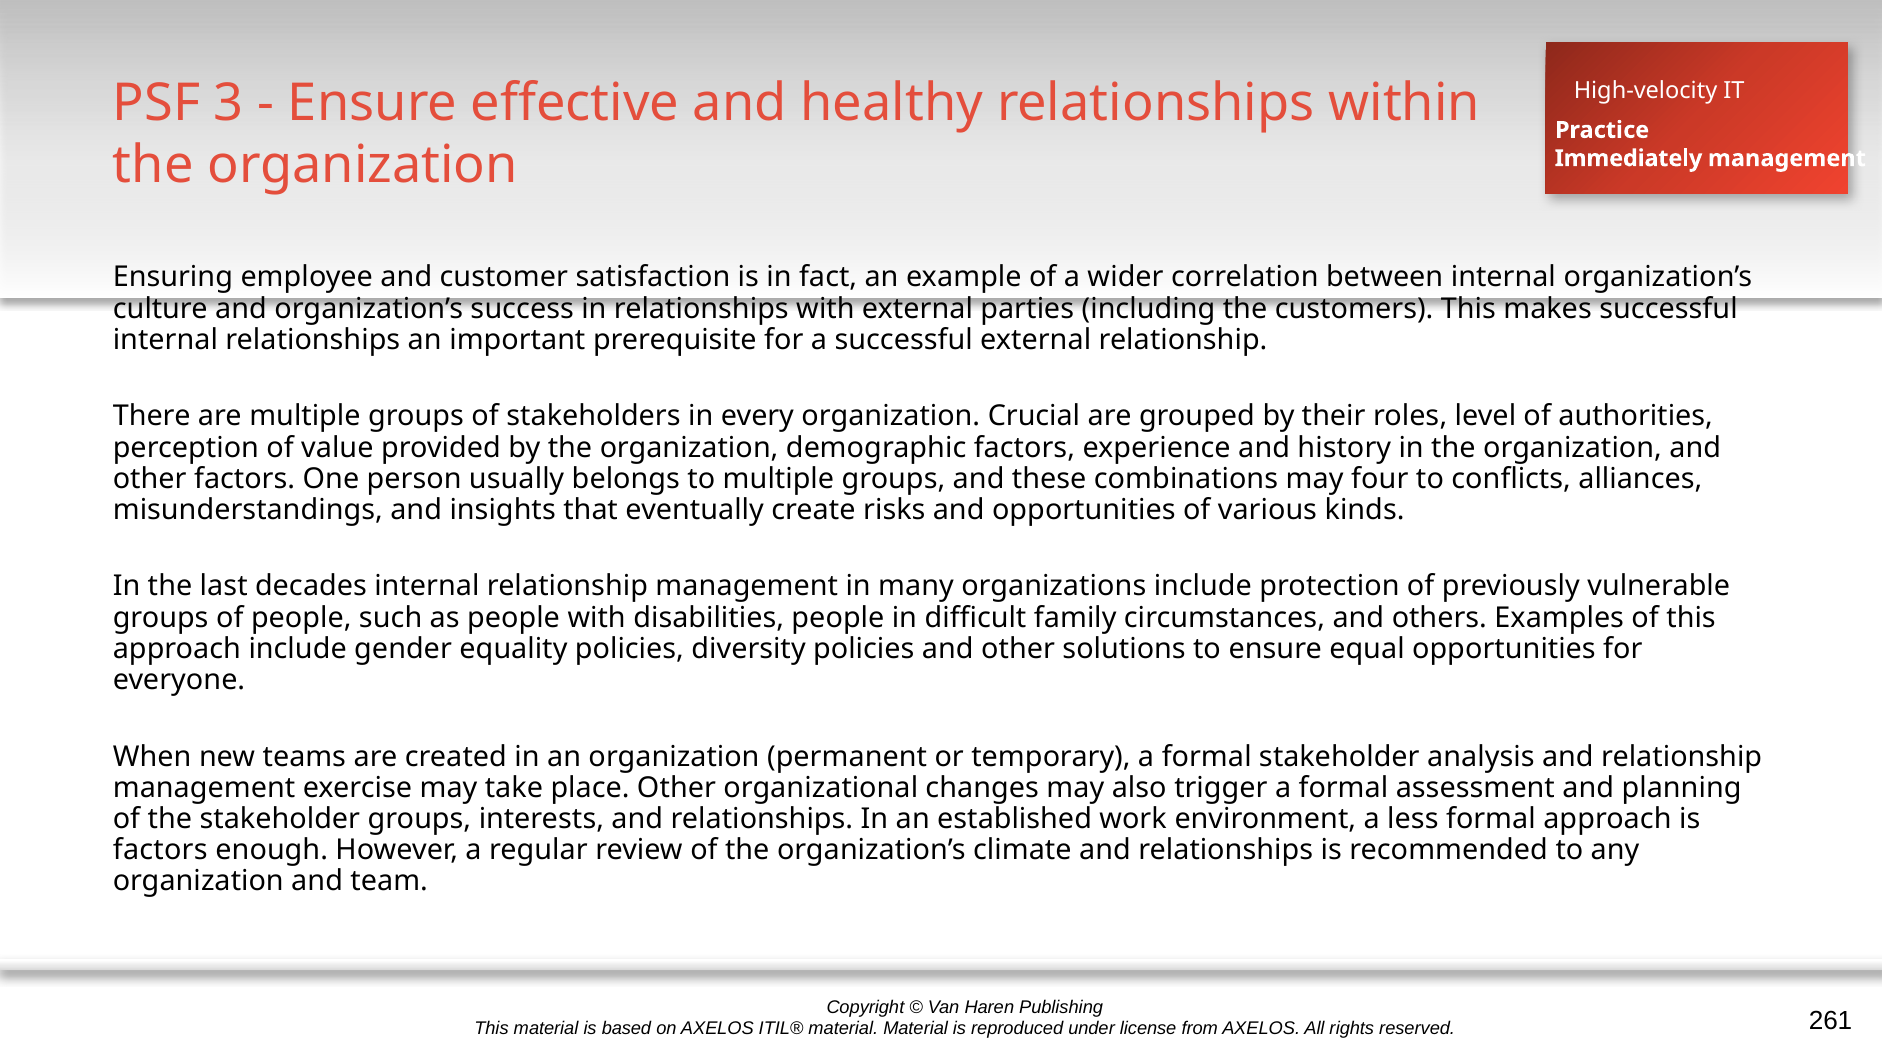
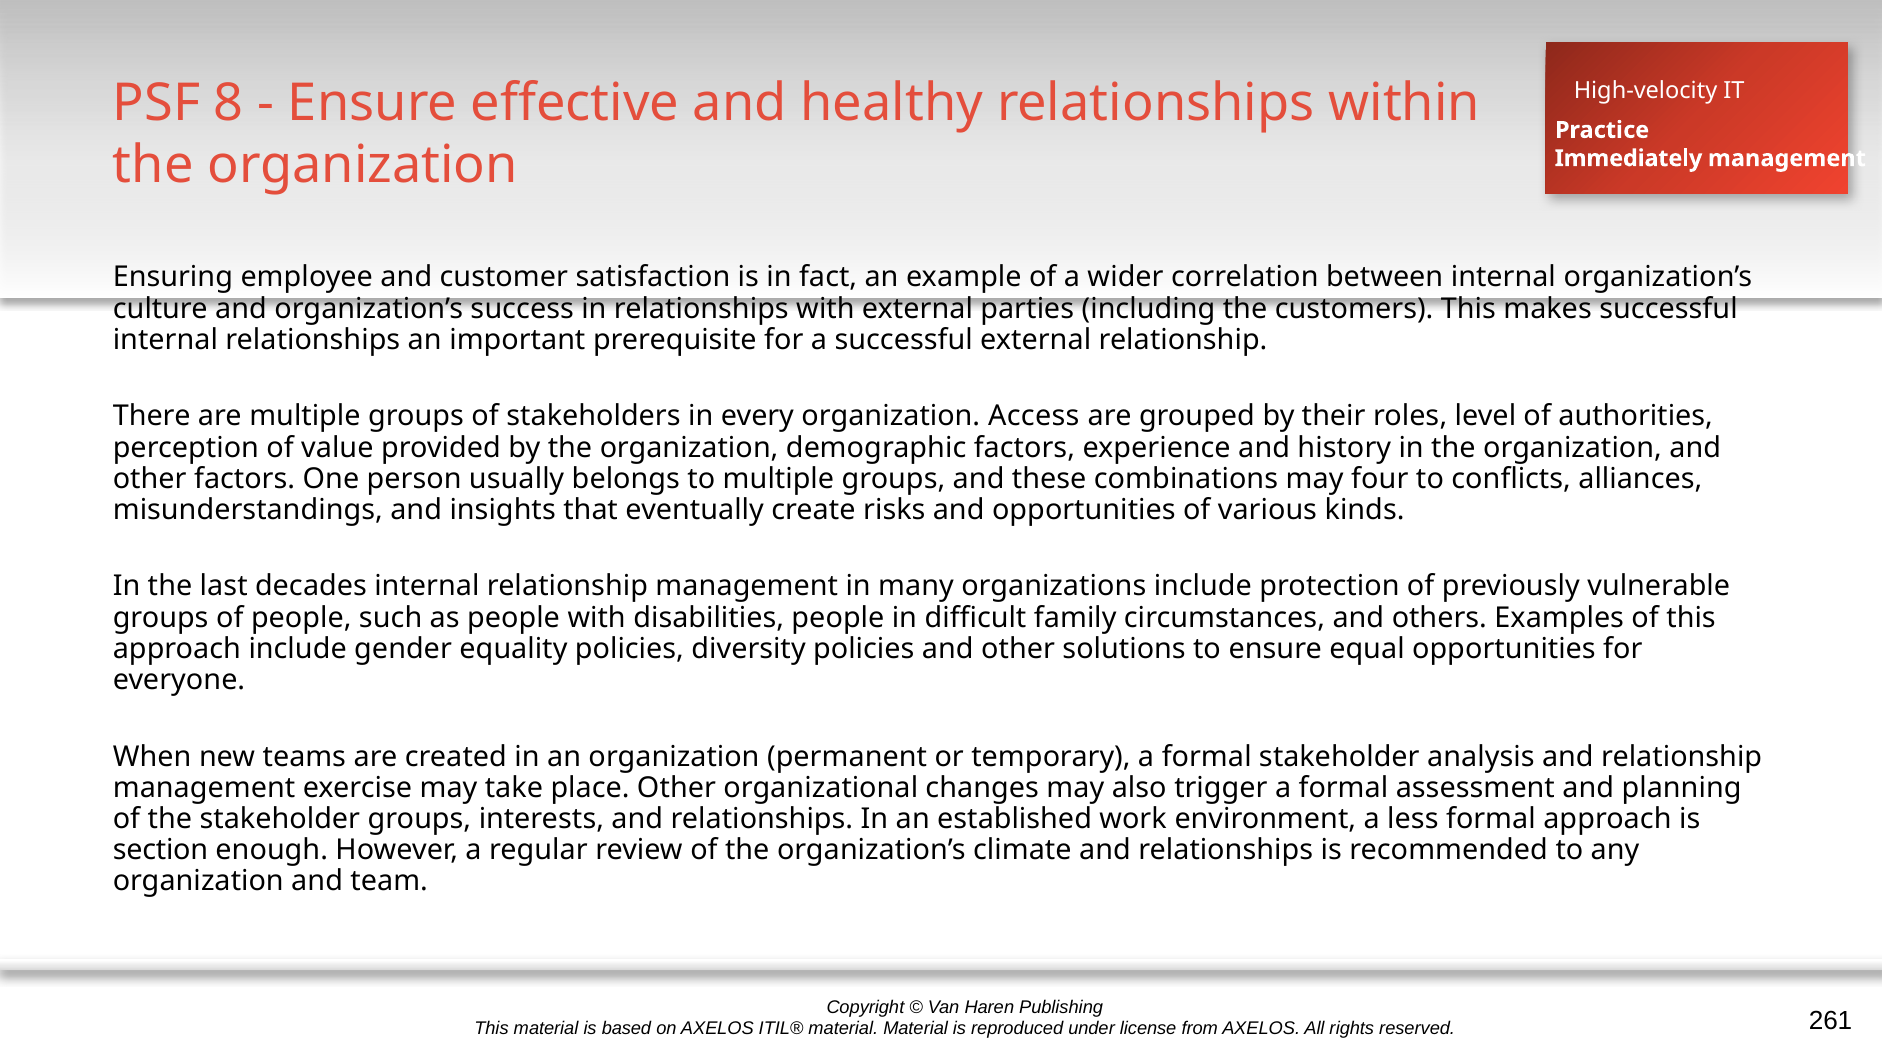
3: 3 -> 8 (229, 103)
Crucial: Crucial -> Access (1034, 416)
factors: factors -> section (160, 849)
